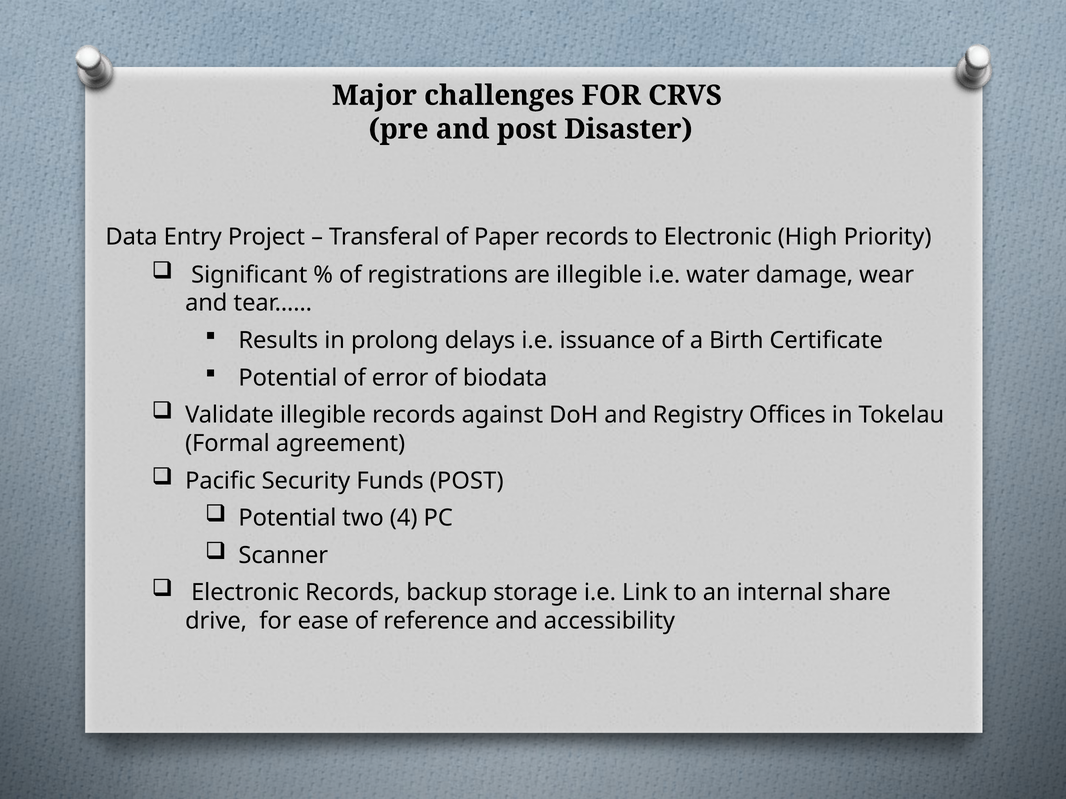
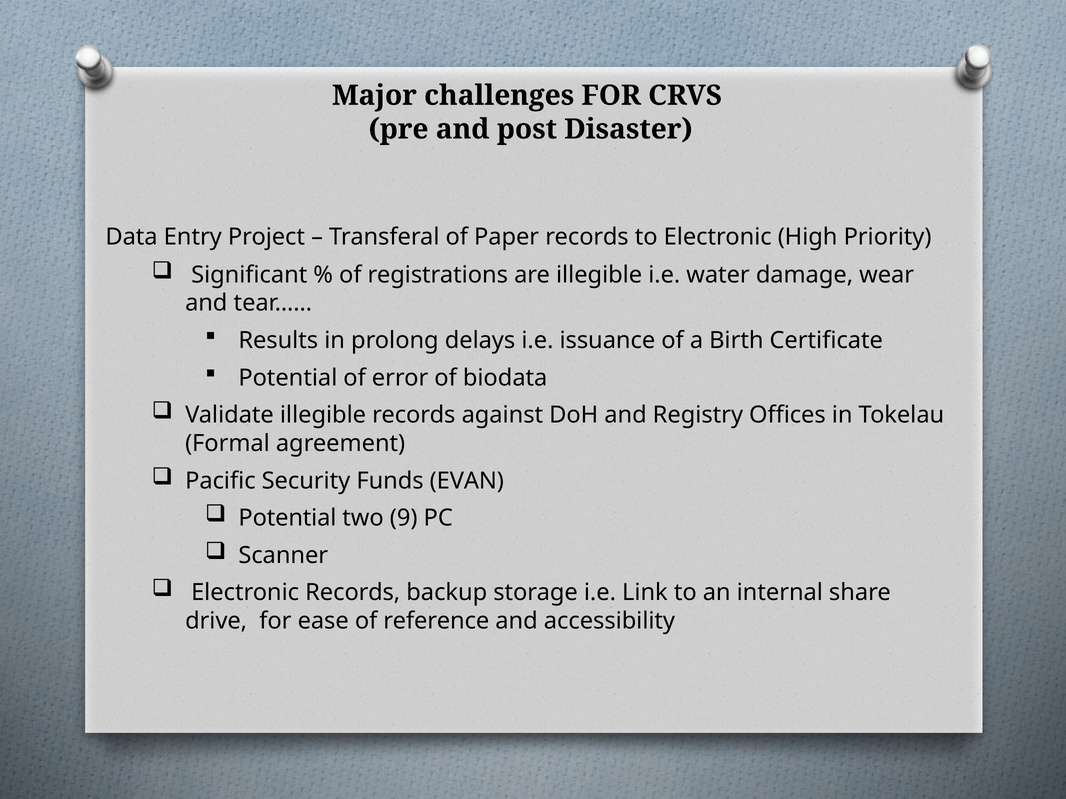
Funds POST: POST -> EVAN (467, 481)
4: 4 -> 9 (404, 518)
